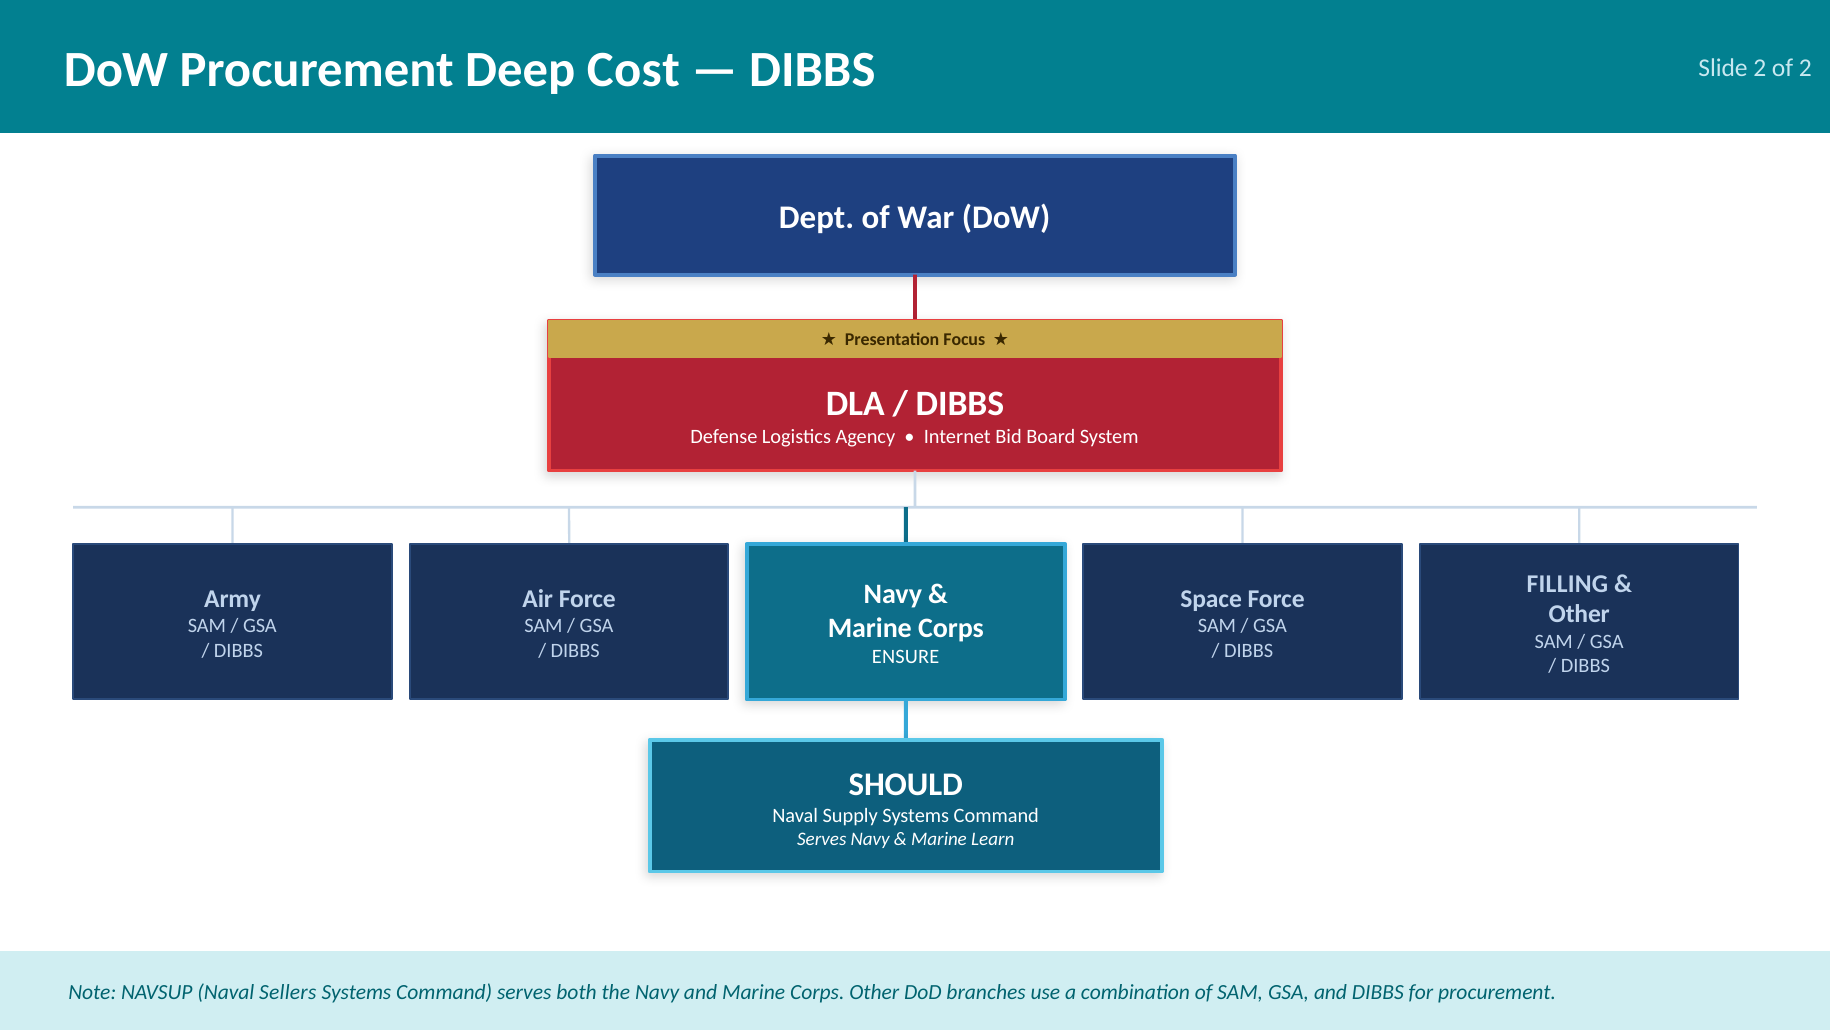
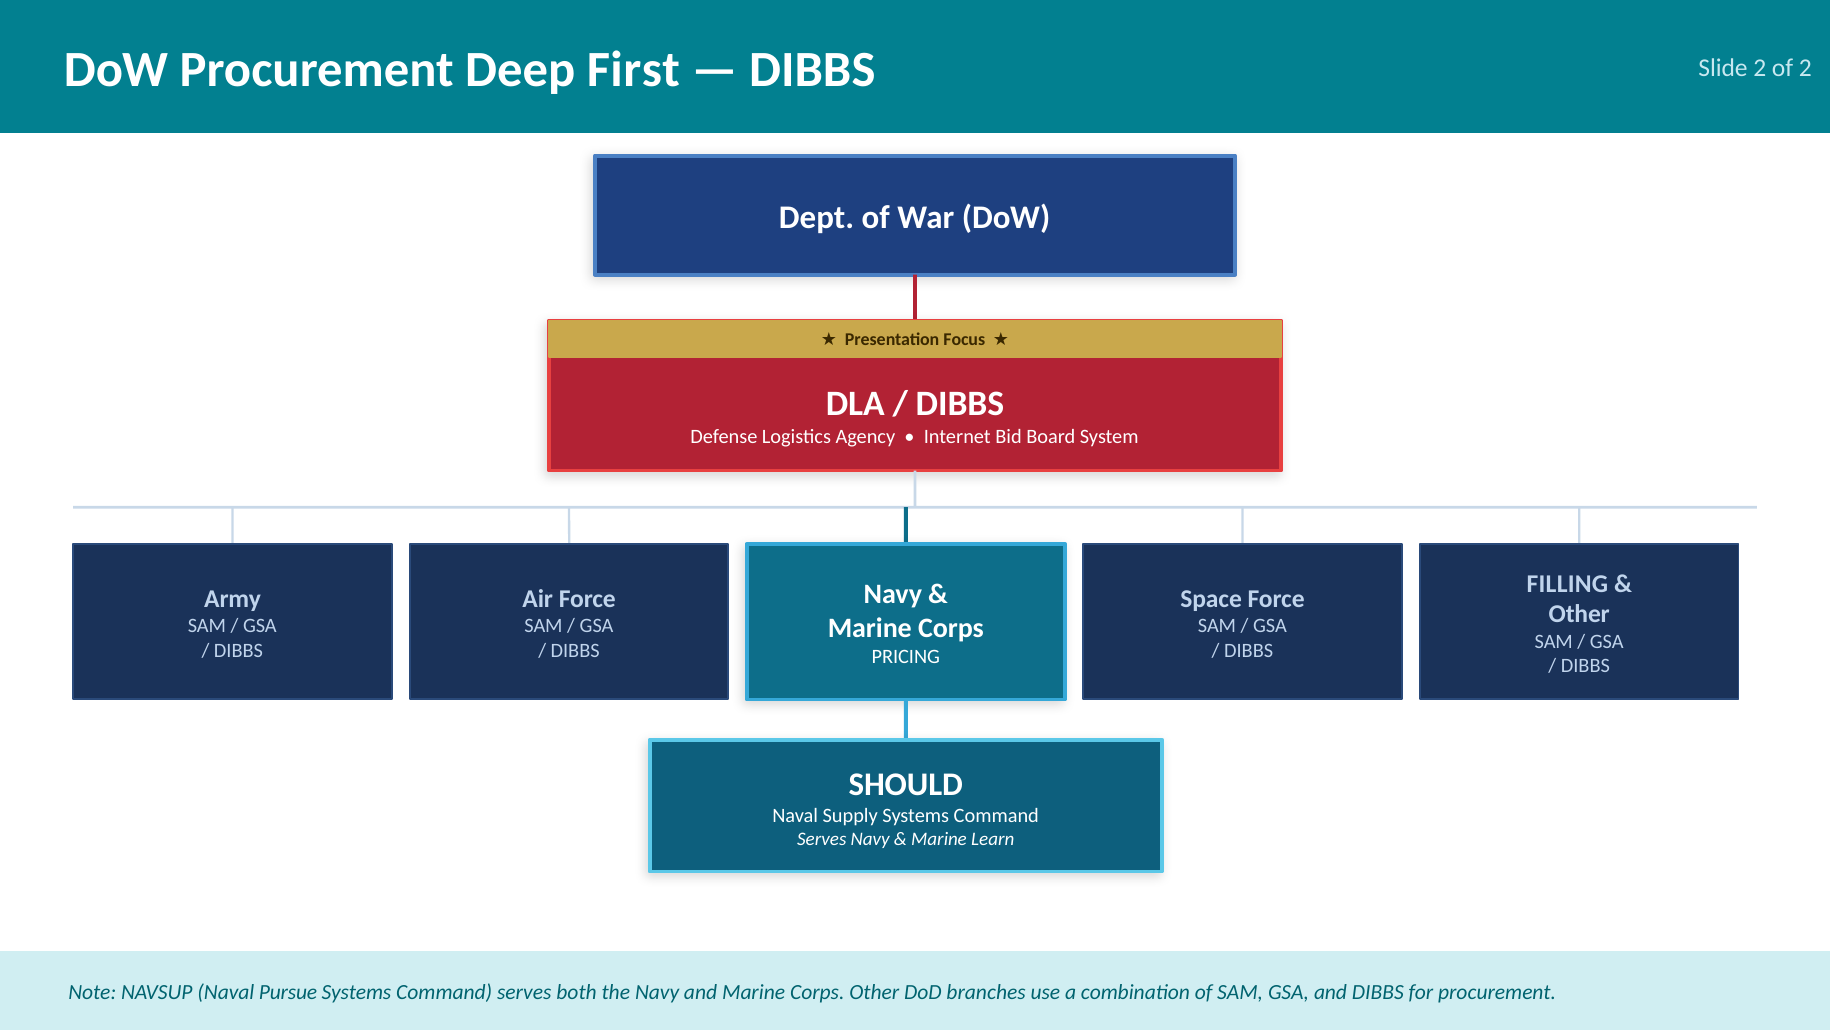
Cost: Cost -> First (633, 69)
ENSURE: ENSURE -> PRICING (906, 656)
Sellers: Sellers -> Pursue (288, 992)
